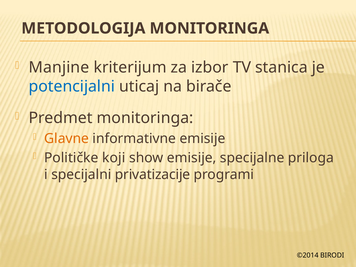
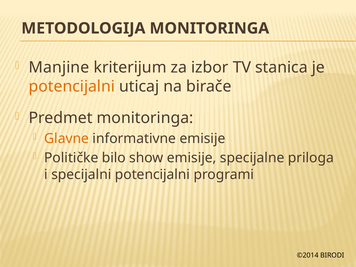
potencijalni colour: blue -> orange (72, 86)
koji: koji -> bilo (114, 158)
specijalni privatizacije: privatizacije -> potencijalni (153, 174)
